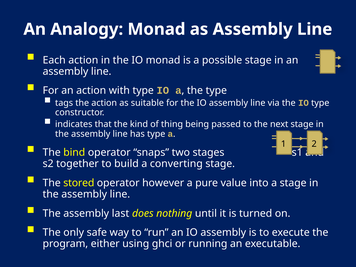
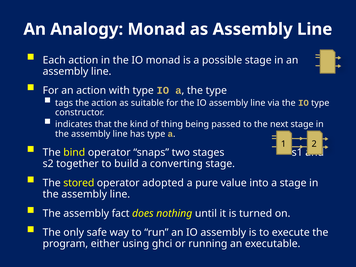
however: however -> adopted (163, 183)
last: last -> fact (121, 213)
